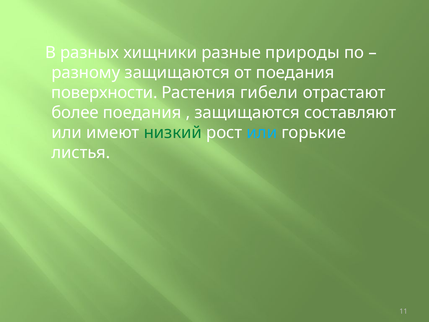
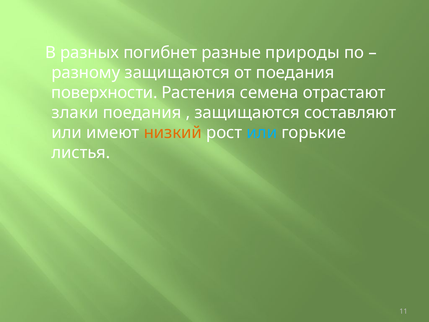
хищники: хищники -> погибнет (160, 53)
гибели: гибели -> семена (269, 93)
более: более -> злаки (75, 113)
низкий colour: green -> orange (173, 133)
